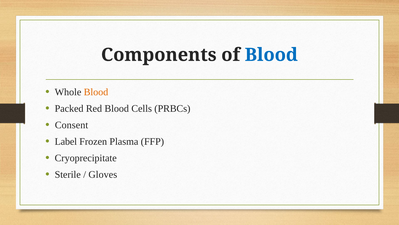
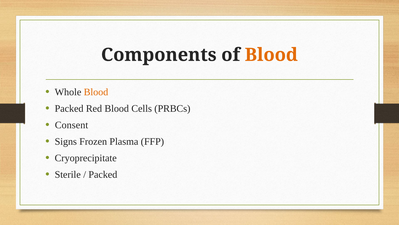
Blood colour: blue -> orange (271, 55)
Label: Label -> Signs (66, 141)
Gloves: Gloves -> Packed (103, 174)
